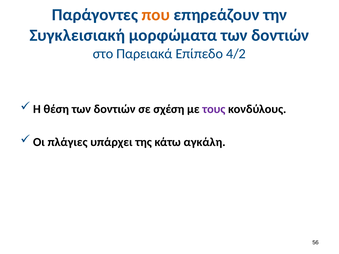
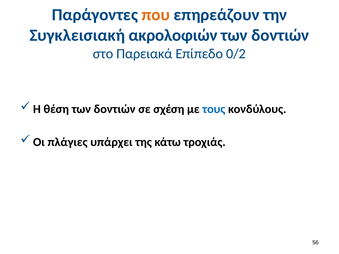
μορφώματα: μορφώματα -> ακρολοφιών (173, 35)
4/2: 4/2 -> 0/2 (236, 54)
τους colour: purple -> blue (214, 109)
αγκάλη: αγκάλη -> τροχιάς (205, 142)
